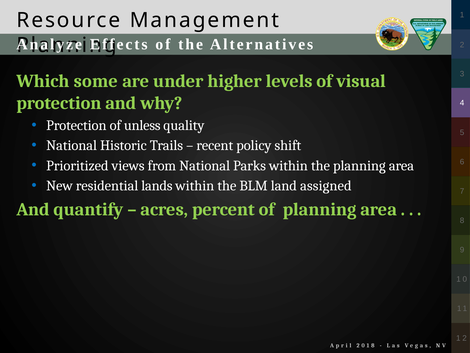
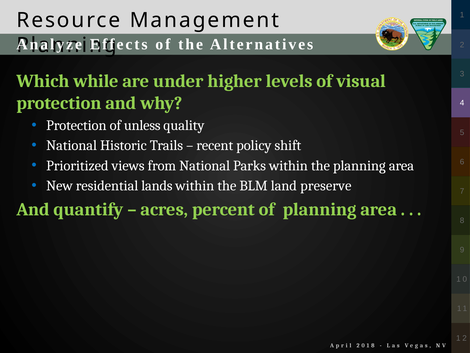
some: some -> while (96, 81)
assigned: assigned -> preserve (326, 186)
